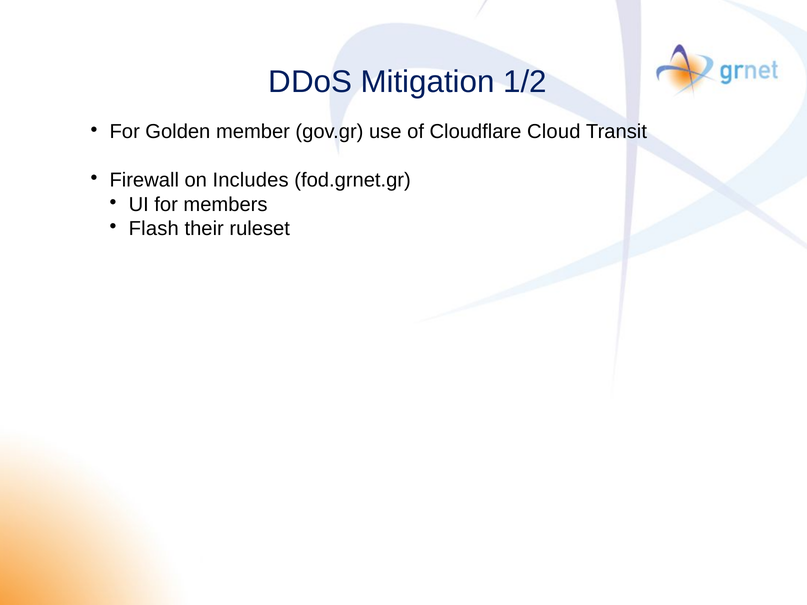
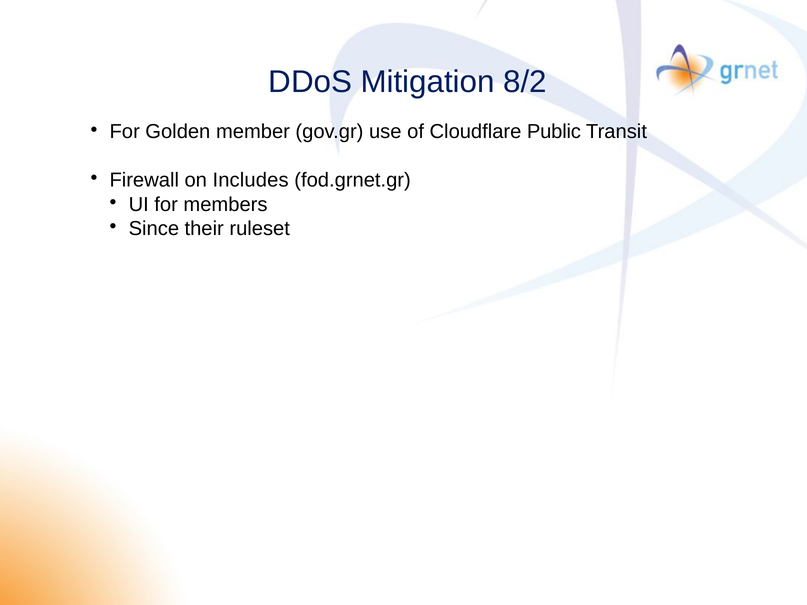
1/2: 1/2 -> 8/2 (525, 82)
Cloud: Cloud -> Public (554, 132)
Flash: Flash -> Since (154, 229)
